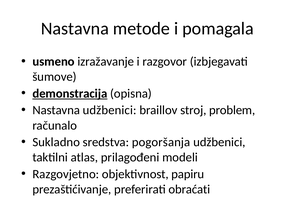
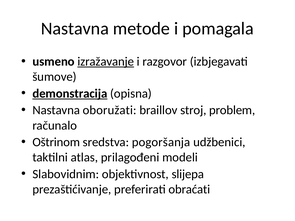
izražavanje underline: none -> present (106, 62)
Nastavna udžbenici: udžbenici -> oboružati (110, 110)
Sukladno: Sukladno -> Oštrinom (56, 142)
Razgovjetno: Razgovjetno -> Slabovidnim (66, 174)
papiru: papiru -> slijepa (188, 174)
